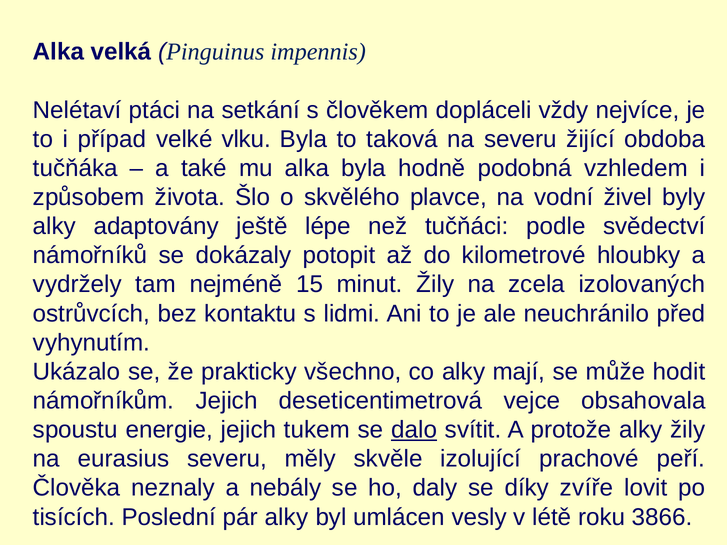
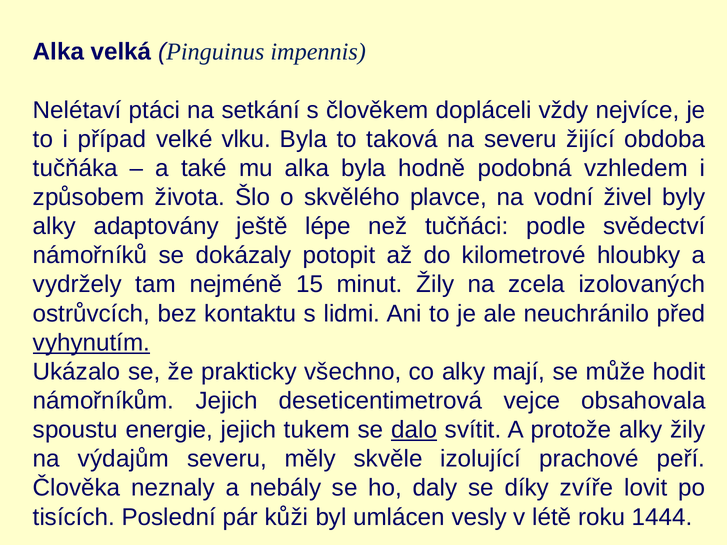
vyhynutím underline: none -> present (91, 343)
eurasius: eurasius -> výdajům (123, 459)
pár alky: alky -> kůži (286, 517)
3866: 3866 -> 1444 (662, 517)
